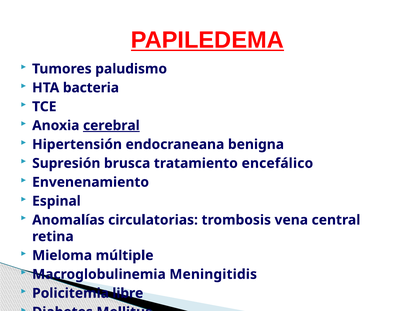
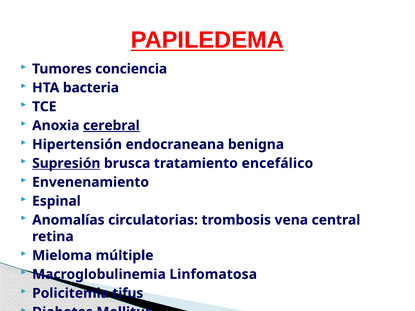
paludismo: paludismo -> conciencia (131, 69)
Supresión underline: none -> present (66, 163)
Meningitidis: Meningitidis -> Linfomatosa (213, 275)
libre: libre -> tifus (128, 293)
